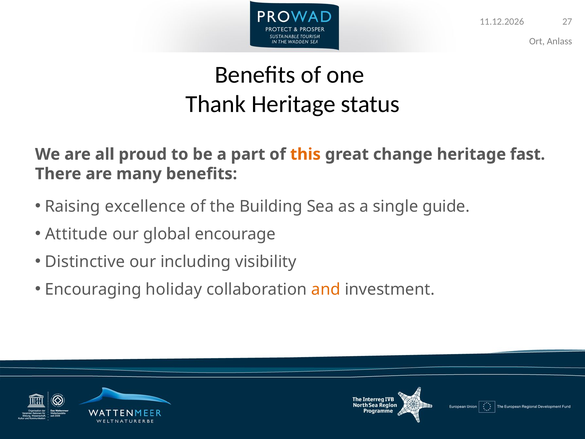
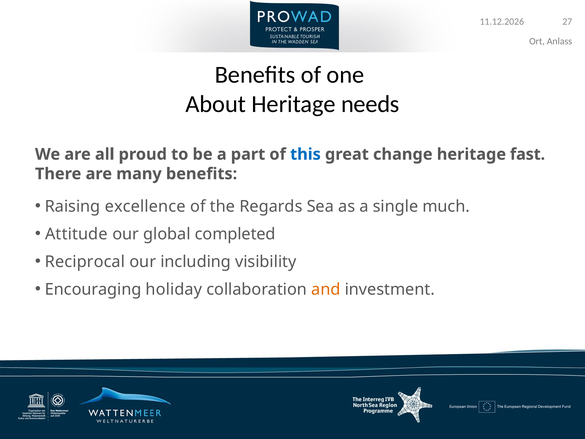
Thank: Thank -> About (216, 104)
status: status -> needs (370, 104)
this colour: orange -> blue (305, 154)
Building: Building -> Regards (271, 206)
guide: guide -> much (446, 206)
encourage: encourage -> completed (235, 234)
Distinctive: Distinctive -> Reciprocal (85, 262)
